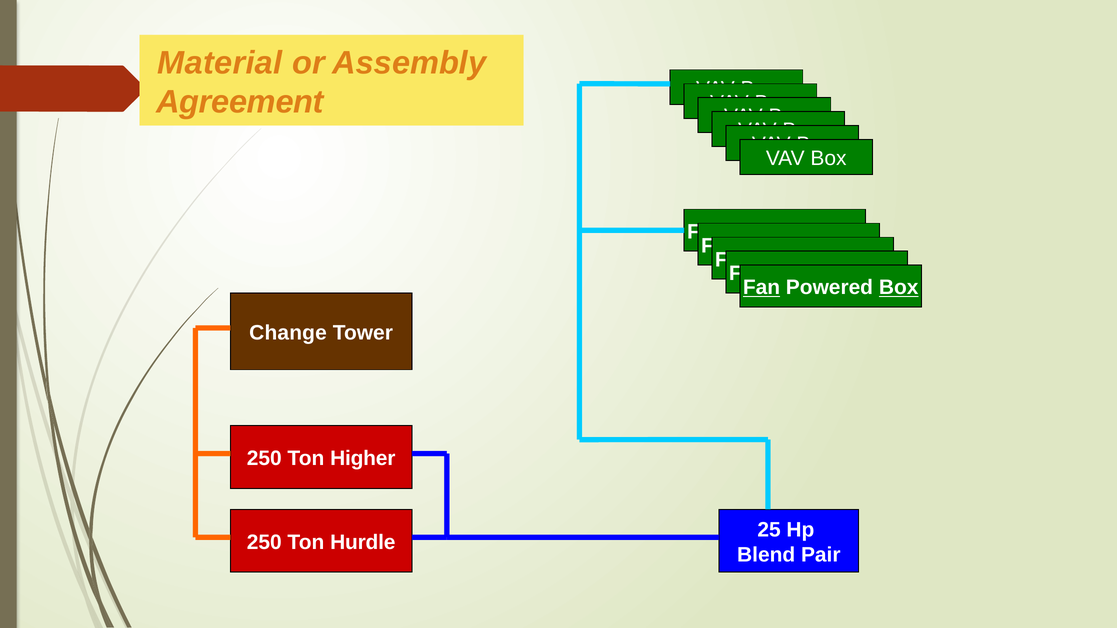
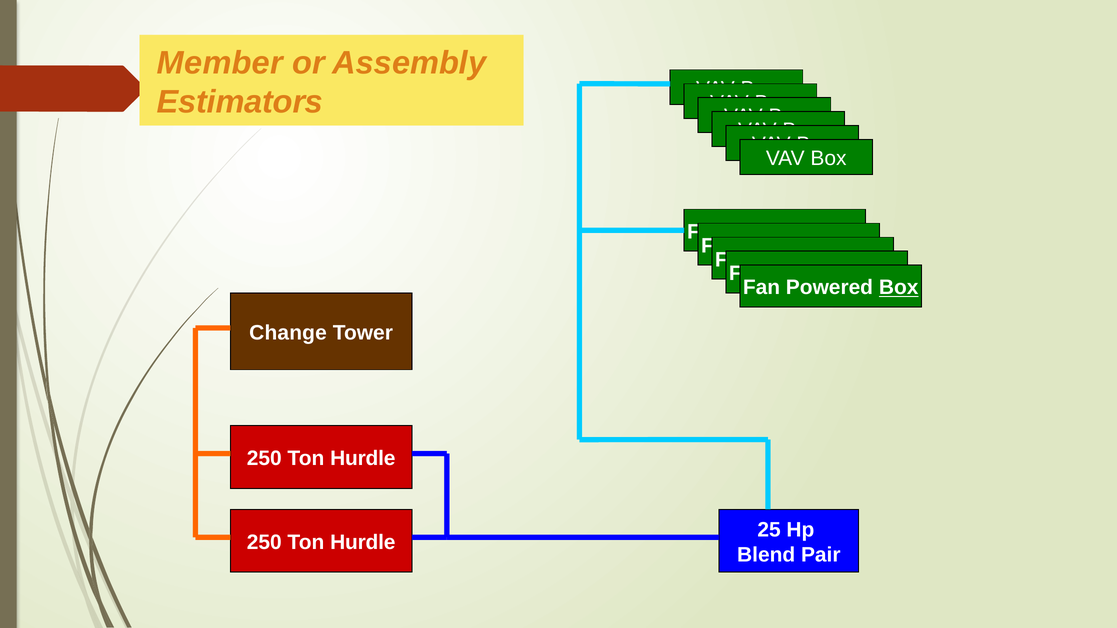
Material: Material -> Member (220, 63)
Agreement: Agreement -> Estimators (240, 102)
Fan underline: present -> none (762, 288)
Higher: Higher -> Hurdle (363, 459)
